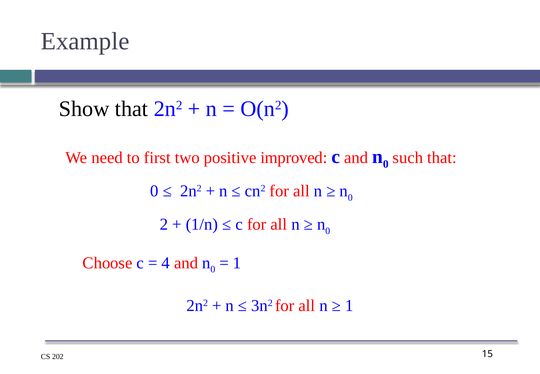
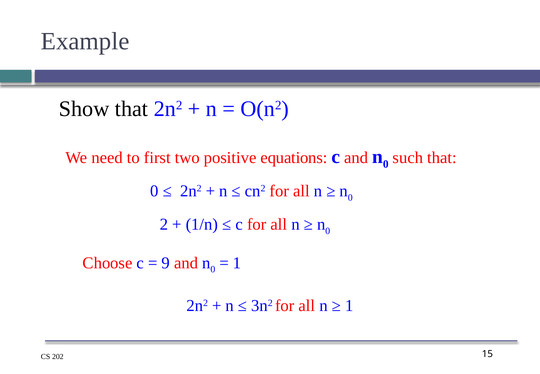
improved: improved -> equations (294, 158)
4: 4 -> 9 (166, 263)
